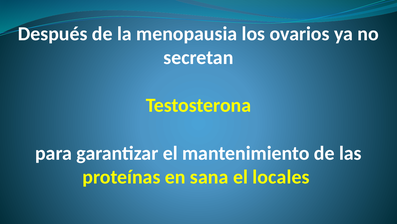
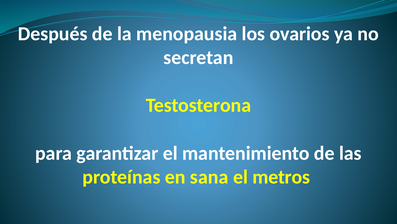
locales: locales -> metros (281, 177)
